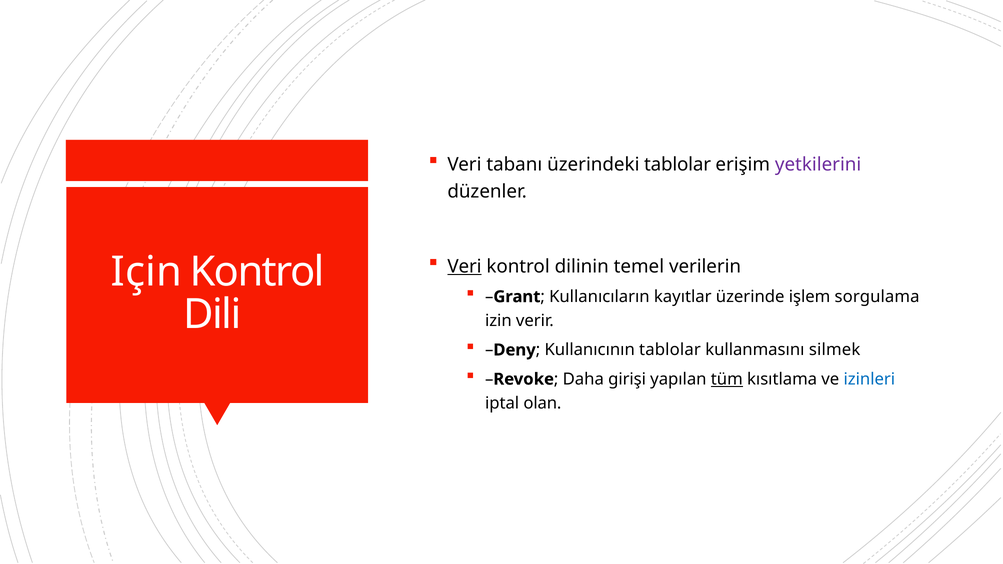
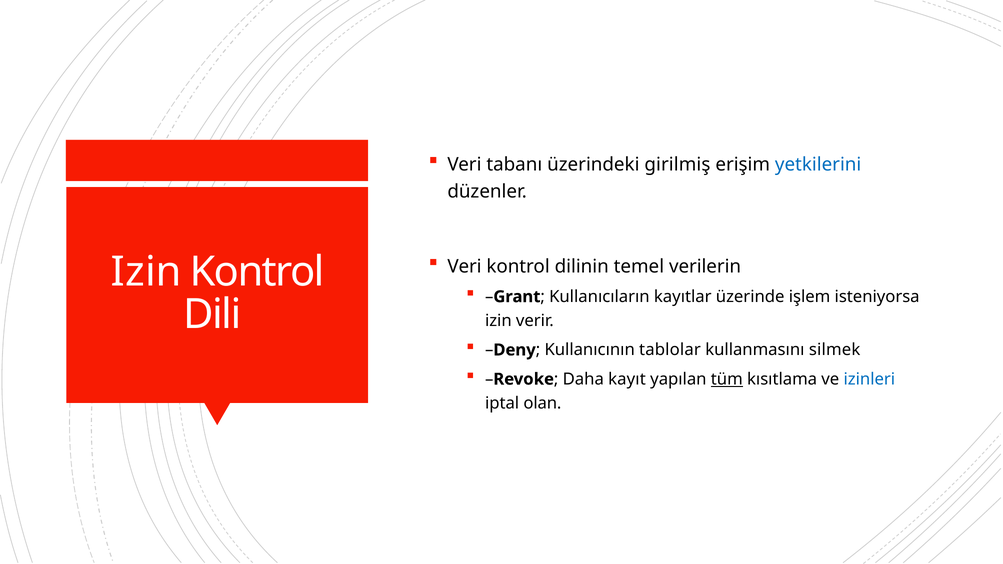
üzerindeki tablolar: tablolar -> girilmiş (677, 164)
yetkilerini colour: purple -> blue (818, 164)
Veri underline: present -> none (464, 266)
Için: Için -> Izin (146, 272)
sorgulama: sorgulama -> isteniyorsa (877, 297)
girişi: girişi -> kayıt (627, 379)
